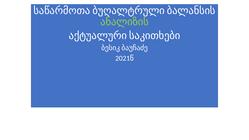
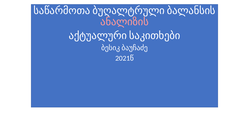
ანალიზის colour: light green -> pink (124, 22)
